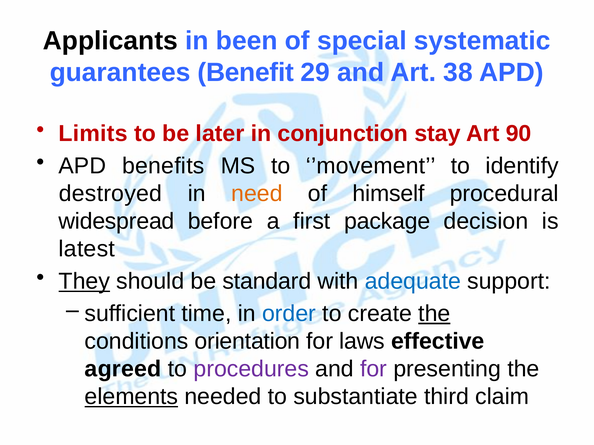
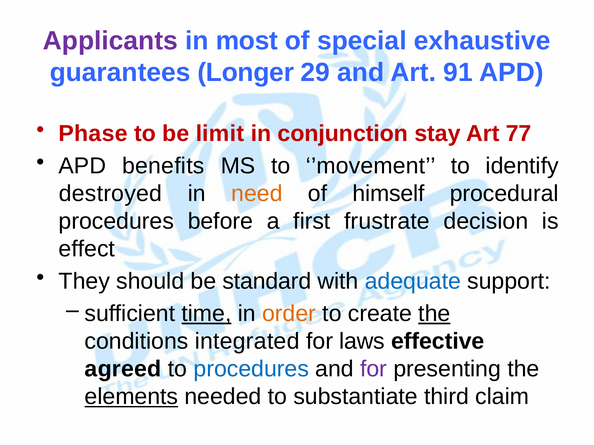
Applicants colour: black -> purple (110, 41)
been: been -> most (247, 41)
systematic: systematic -> exhaustive (482, 41)
Benefit: Benefit -> Longer (246, 73)
38: 38 -> 91 (458, 73)
Limits: Limits -> Phase (93, 134)
later: later -> limit (220, 134)
90: 90 -> 77 (519, 134)
widespread: widespread -> procedures (116, 221)
package: package -> frustrate (387, 221)
latest: latest -> effect (87, 249)
They underline: present -> none (84, 282)
time underline: none -> present (206, 314)
order colour: blue -> orange (289, 314)
orientation: orientation -> integrated (247, 342)
procedures colour: purple -> blue (251, 369)
